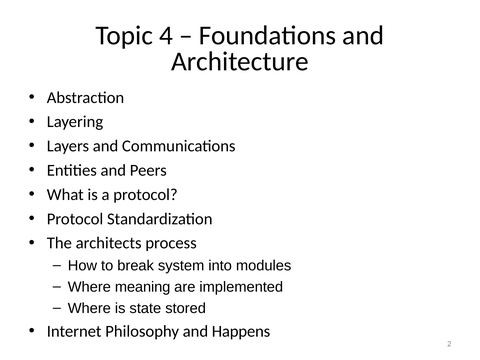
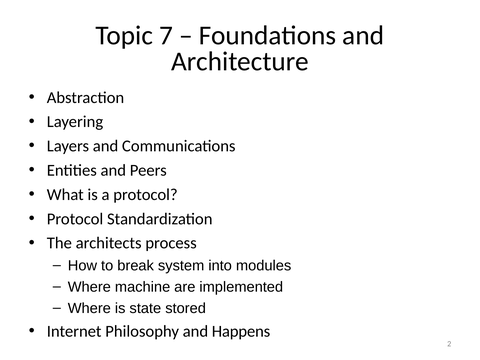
4: 4 -> 7 (166, 35)
meaning: meaning -> machine (143, 287)
